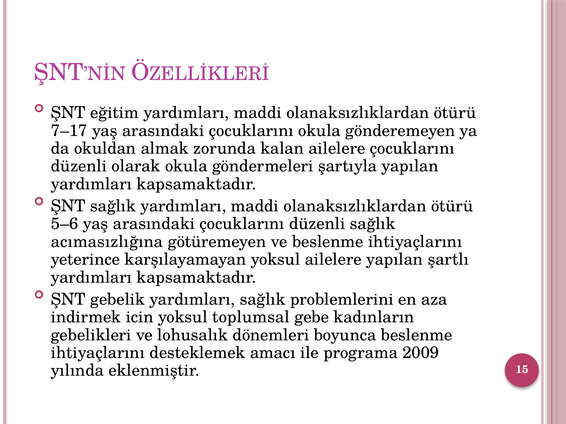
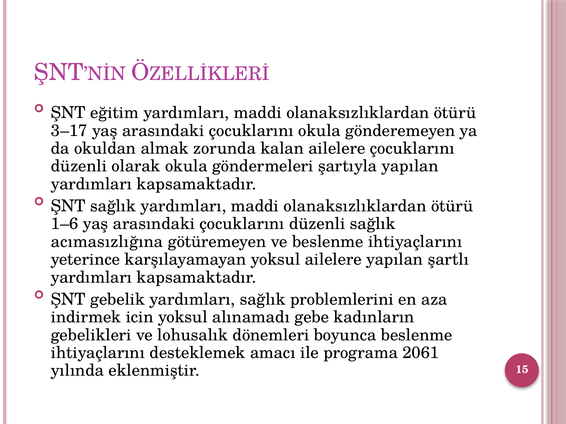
7–17: 7–17 -> 3–17 (69, 131)
5–6: 5–6 -> 1–6 (65, 224)
toplumsal: toplumsal -> alınamadı (251, 317)
2009: 2009 -> 2061 (421, 353)
